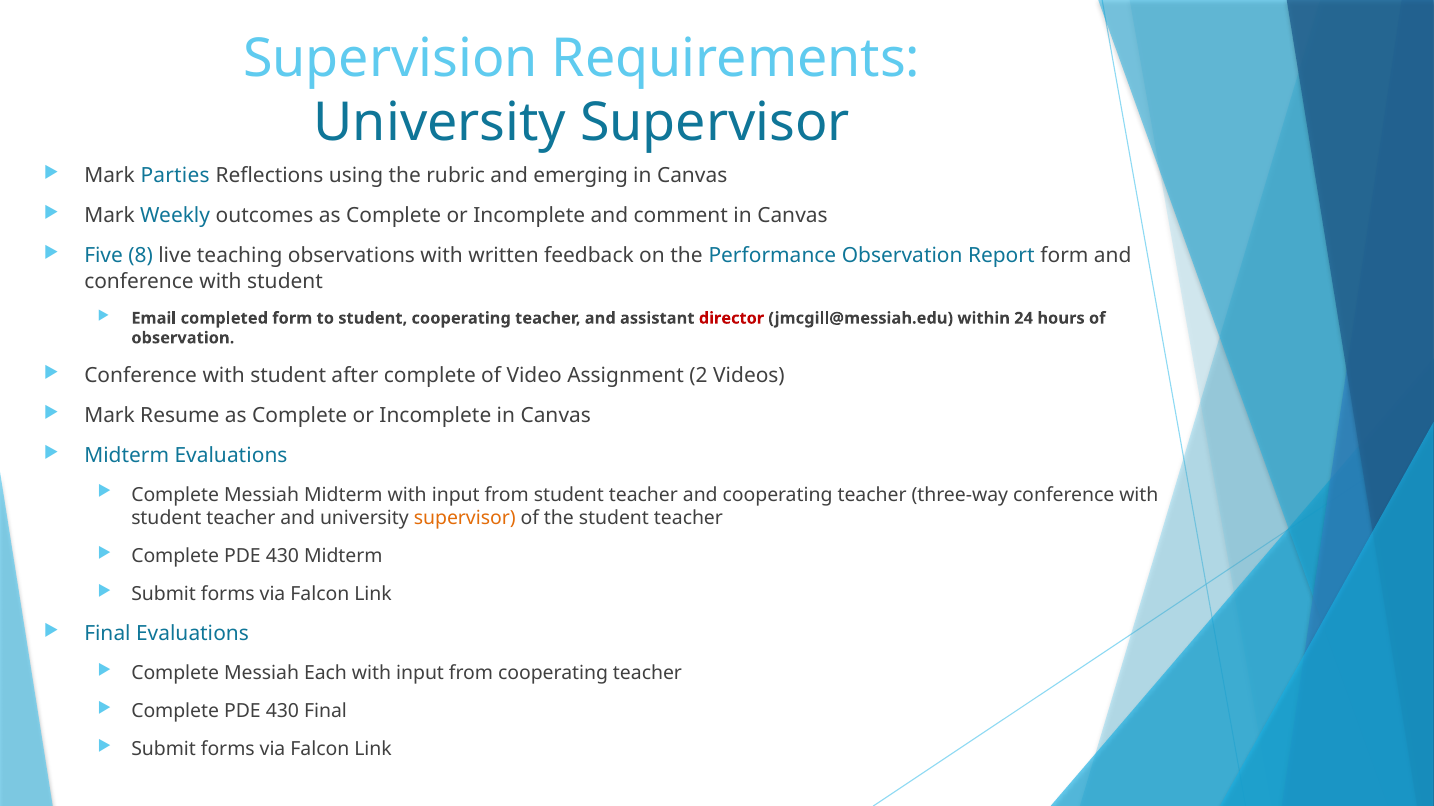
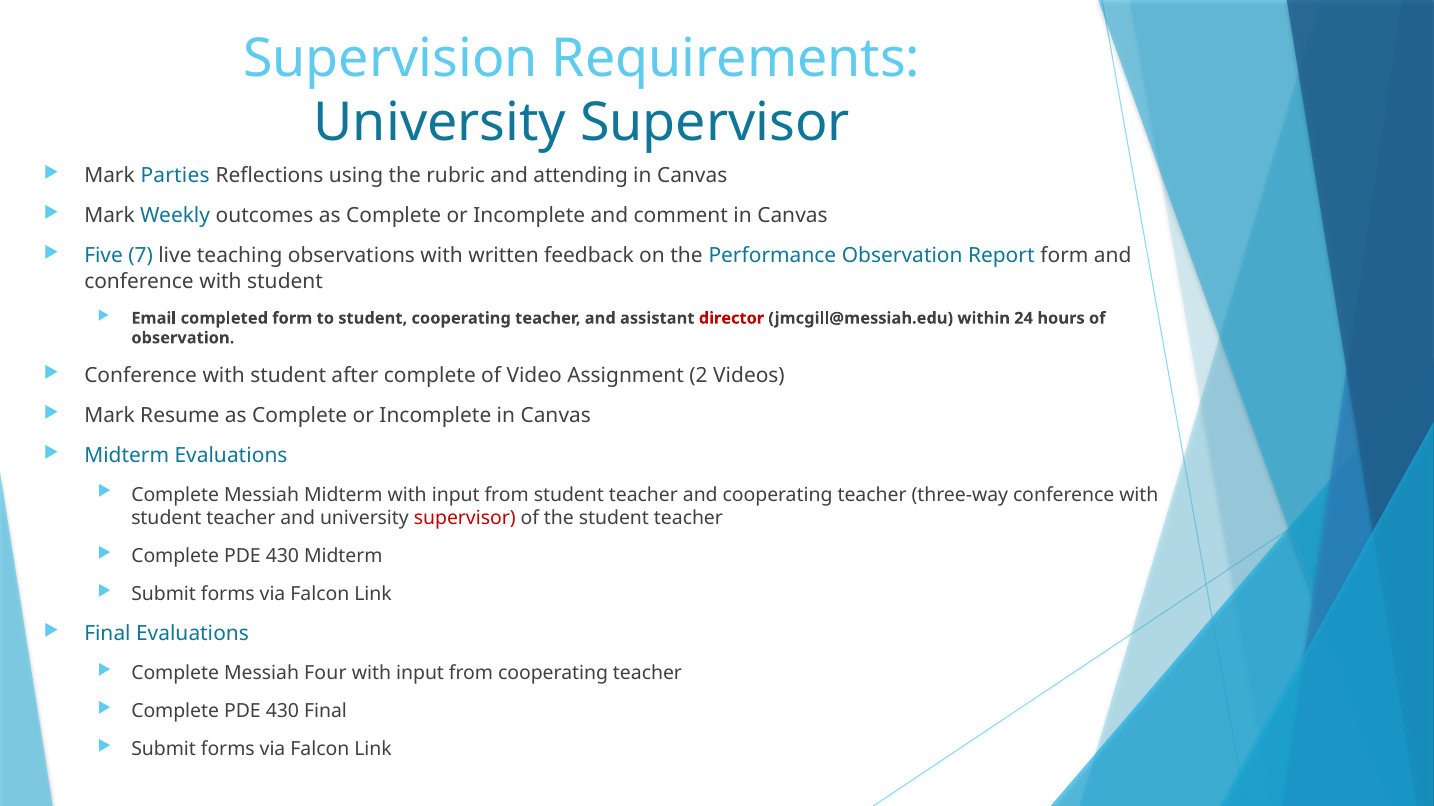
emerging: emerging -> attending (581, 176)
8: 8 -> 7 (141, 256)
supervisor colour: orange -> red (465, 518)
Each: Each -> Four (325, 673)
